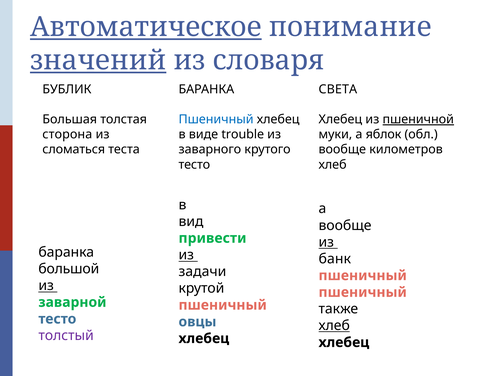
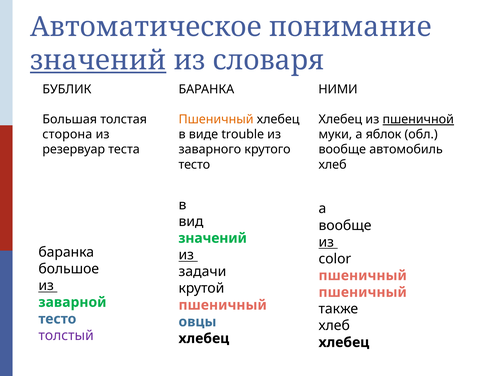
Автоматическое underline: present -> none (146, 27)
СВЕТА: СВЕТА -> НИМИ (338, 89)
Пшеничный colour: blue -> orange (216, 119)
сломаться: сломаться -> резервуар (74, 149)
километров: километров -> автомобиль (406, 149)
привести: привести -> значений (213, 238)
банк: банк -> color (335, 259)
большой: большой -> большое (69, 269)
хлеб underline: present -> none (334, 325)
